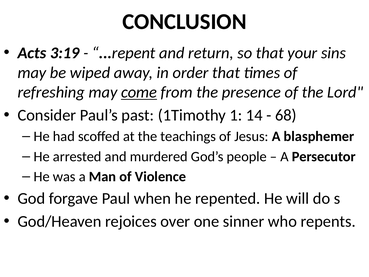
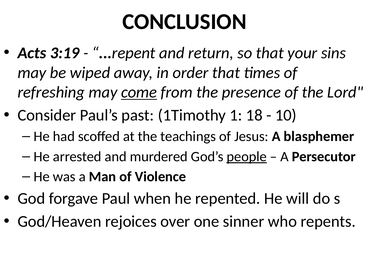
14: 14 -> 18 (254, 115)
68: 68 -> 10 (286, 115)
people underline: none -> present (247, 156)
